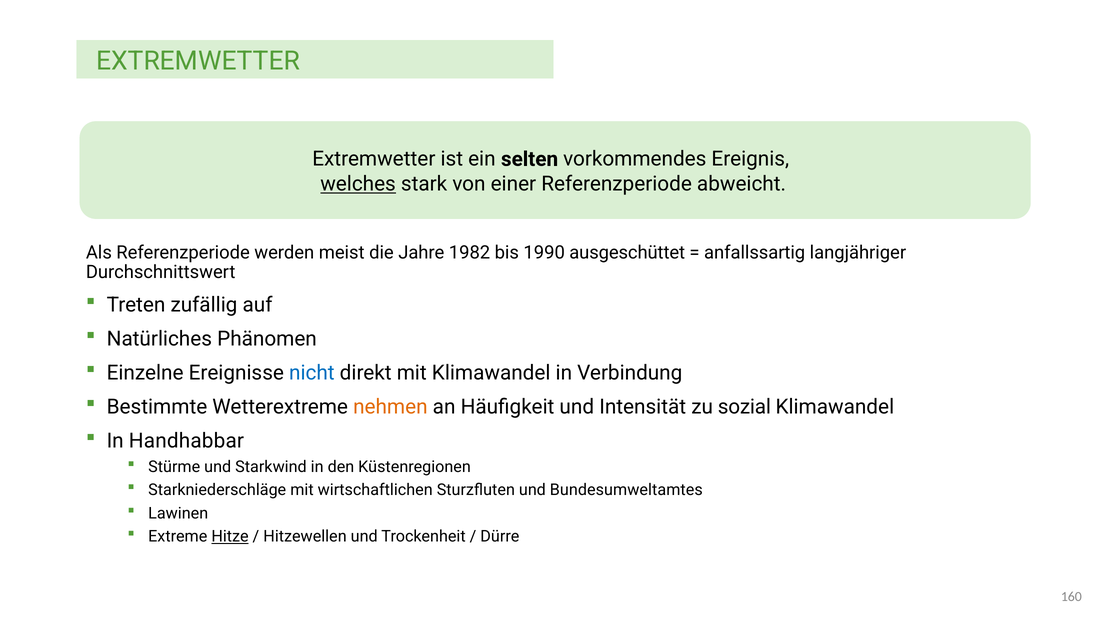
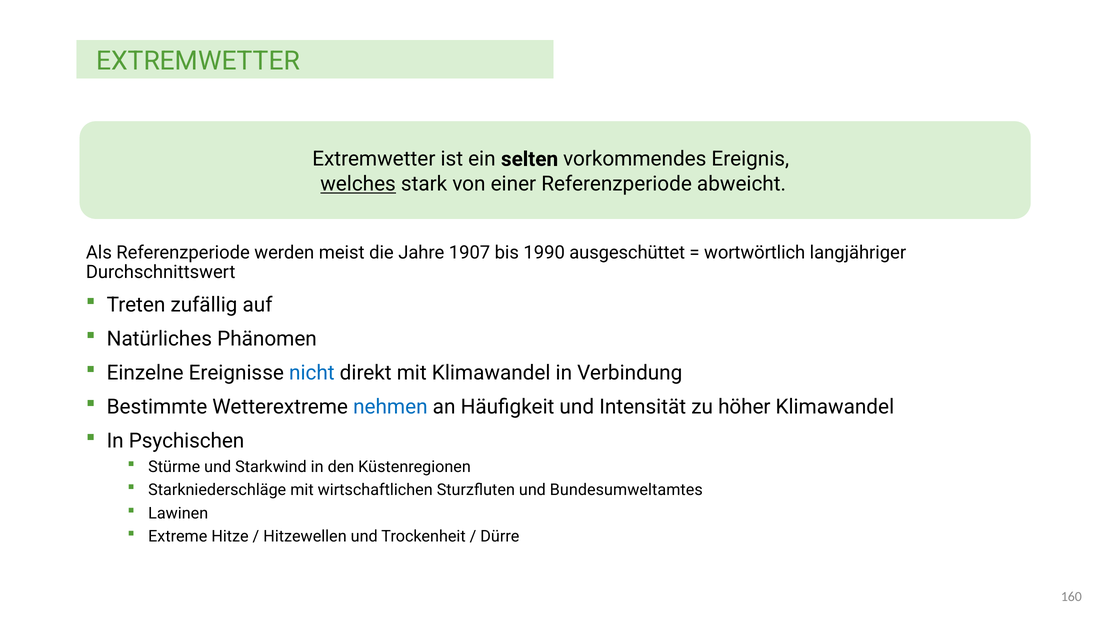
1982: 1982 -> 1907 (470, 252)
anfallssartig: anfallssartig -> wortwörtlich (755, 252)
nehmen colour: orange -> blue (390, 407)
sozial: sozial -> höher (744, 407)
Handhabbar: Handhabbar -> Psychischen (187, 441)
Hitze underline: present -> none (230, 536)
